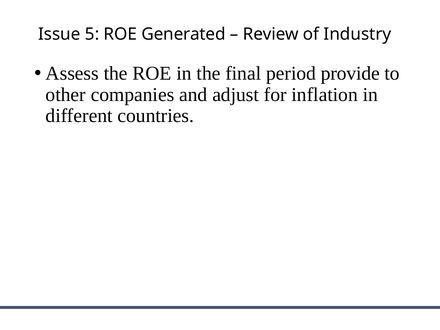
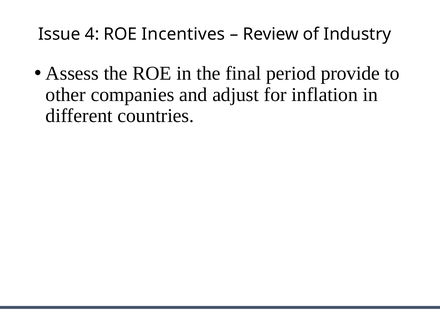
5: 5 -> 4 (92, 34)
Generated: Generated -> Incentives (183, 34)
